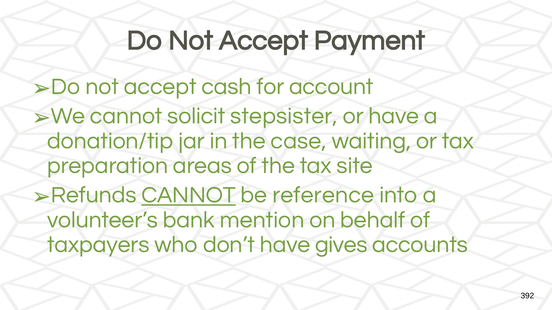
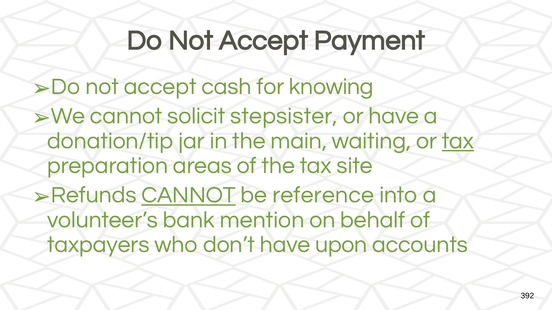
account: account -> knowing (331, 87)
case: case -> main (299, 141)
tax underline: none -> present (458, 141)
gives: gives -> upon (341, 245)
